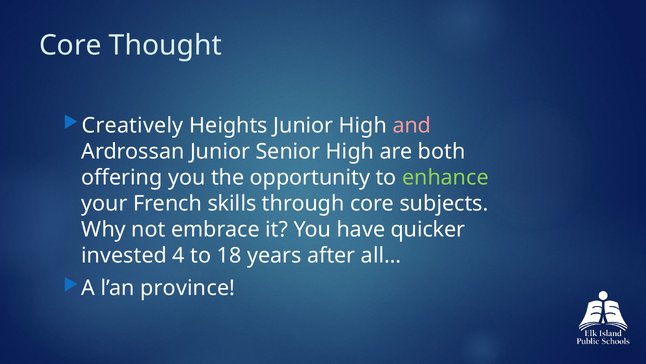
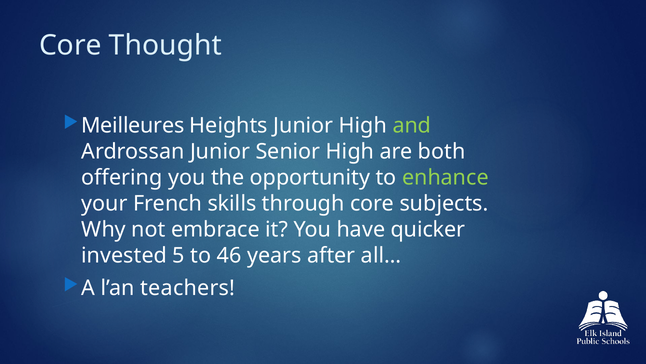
Creatively: Creatively -> Meilleures (133, 126)
and colour: pink -> light green (412, 126)
4: 4 -> 5 (179, 255)
18: 18 -> 46 (229, 255)
province: province -> teachers (188, 288)
